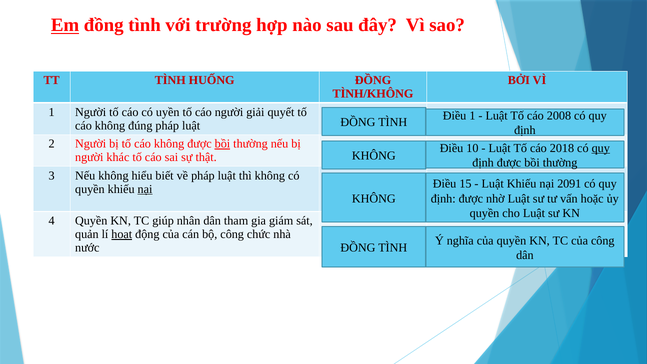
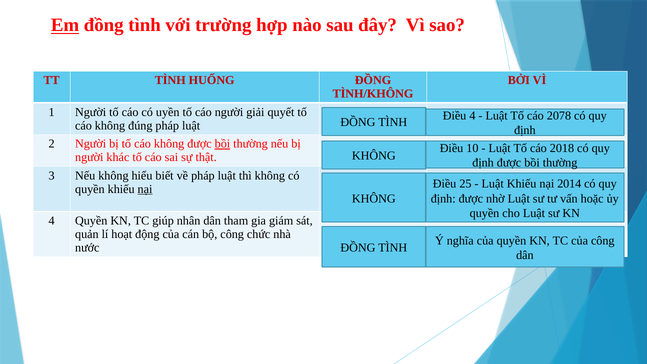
Điều 1: 1 -> 4 (472, 116)
2008: 2008 -> 2078 (559, 116)
quy underline: present -> none (601, 148)
15: 15 -> 25 (465, 184)
2091: 2091 -> 2014 (569, 184)
hoạt underline: present -> none (122, 234)
